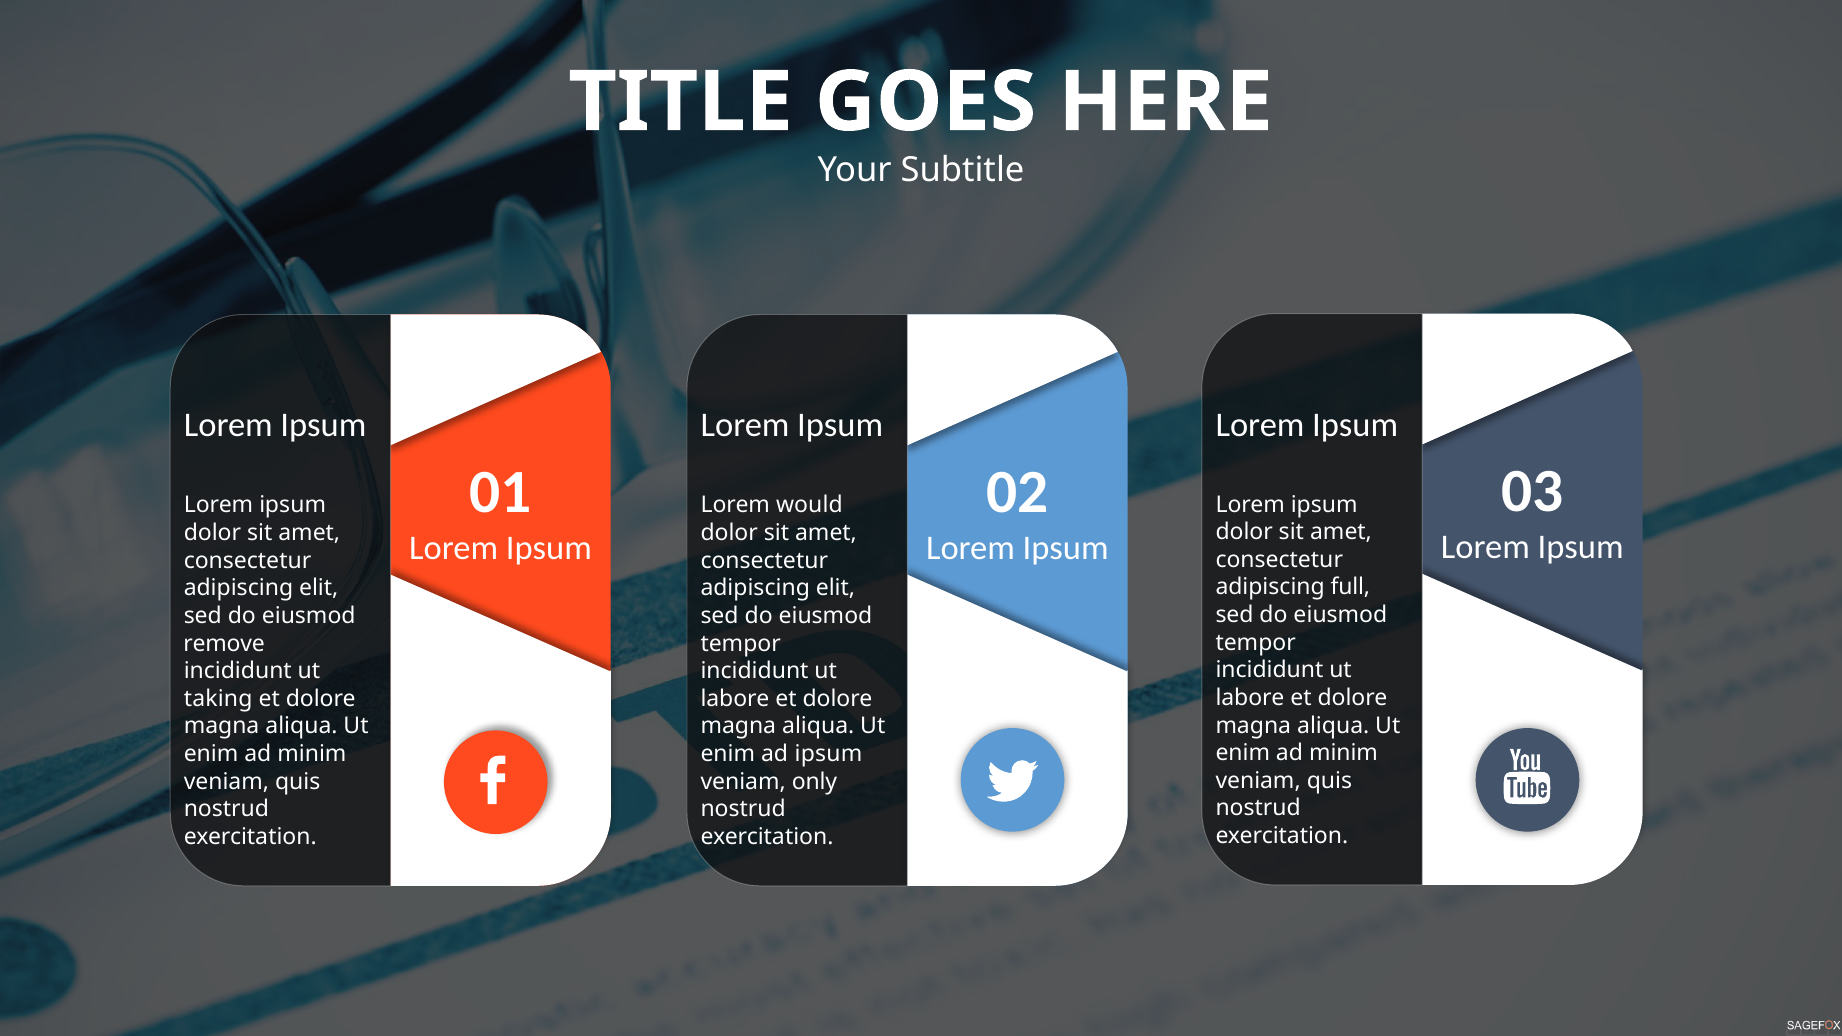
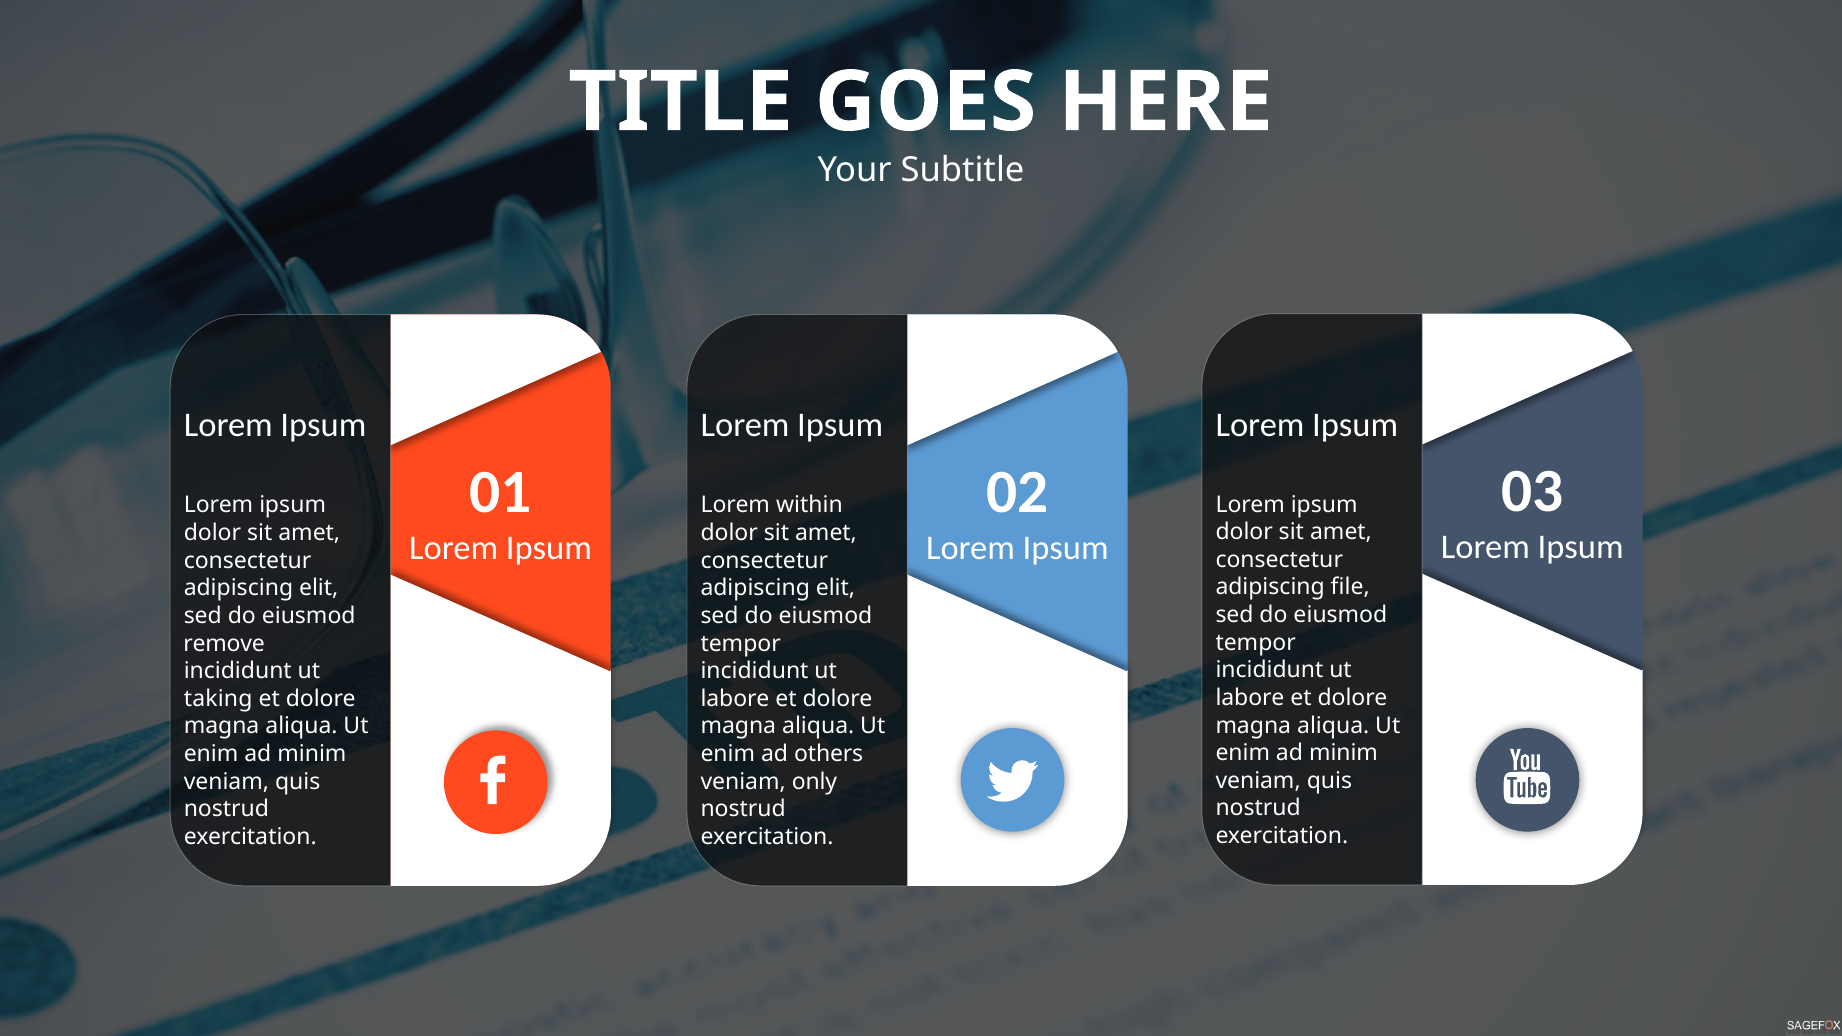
would: would -> within (809, 505)
full: full -> file (1350, 587)
ad ipsum: ipsum -> others (829, 754)
